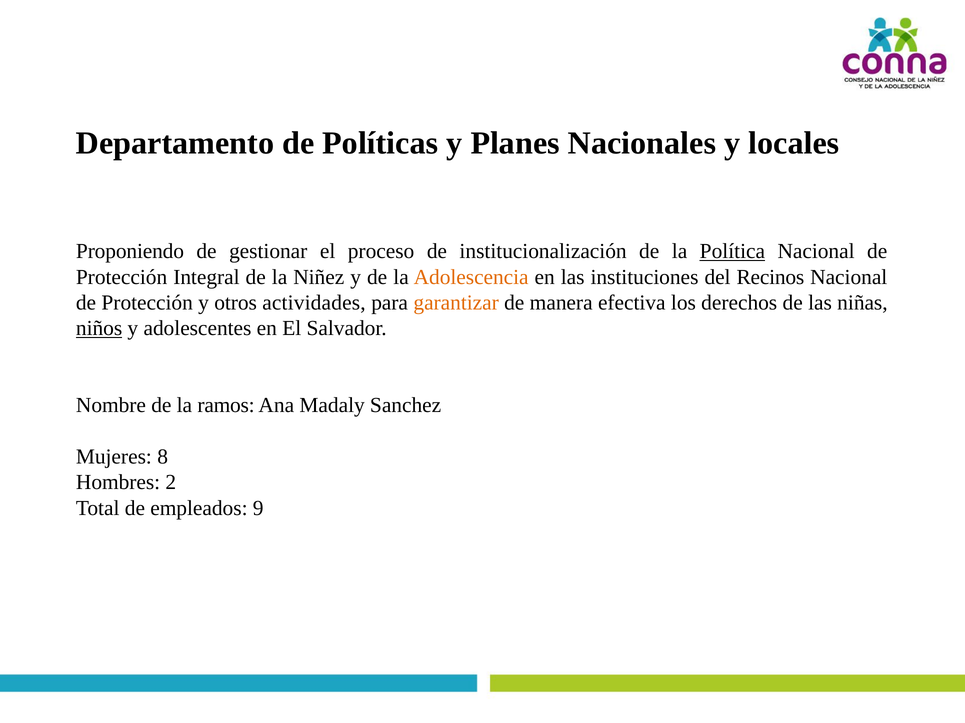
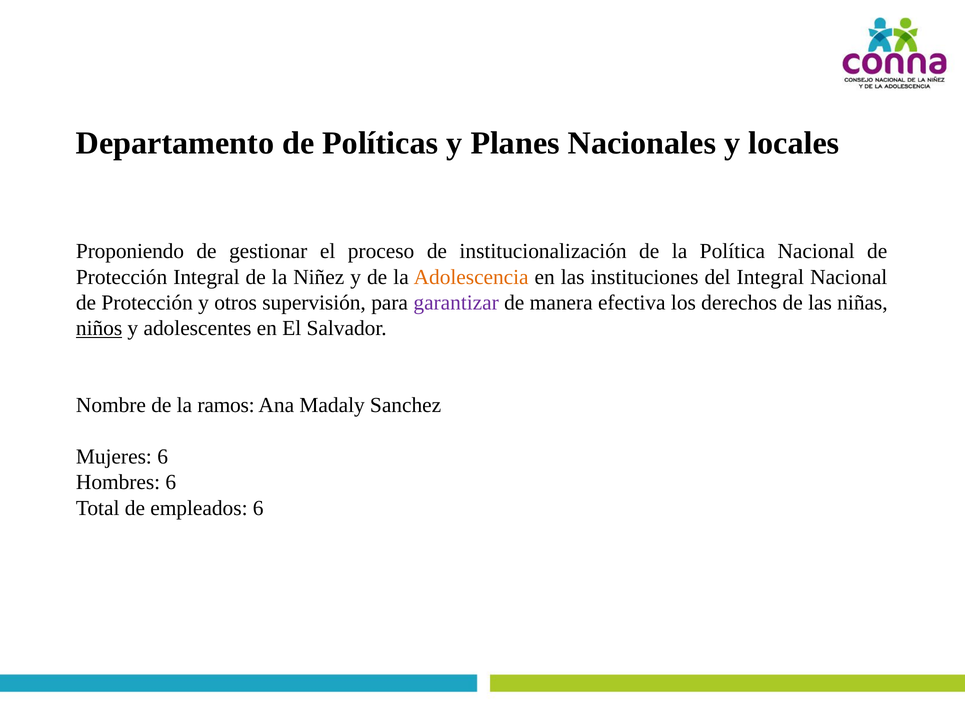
Política underline: present -> none (732, 252)
del Recinos: Recinos -> Integral (770, 277)
actividades: actividades -> supervisión (314, 303)
garantizar colour: orange -> purple (456, 303)
Mujeres 8: 8 -> 6 (163, 457)
Hombres 2: 2 -> 6 (171, 483)
empleados 9: 9 -> 6 (258, 508)
